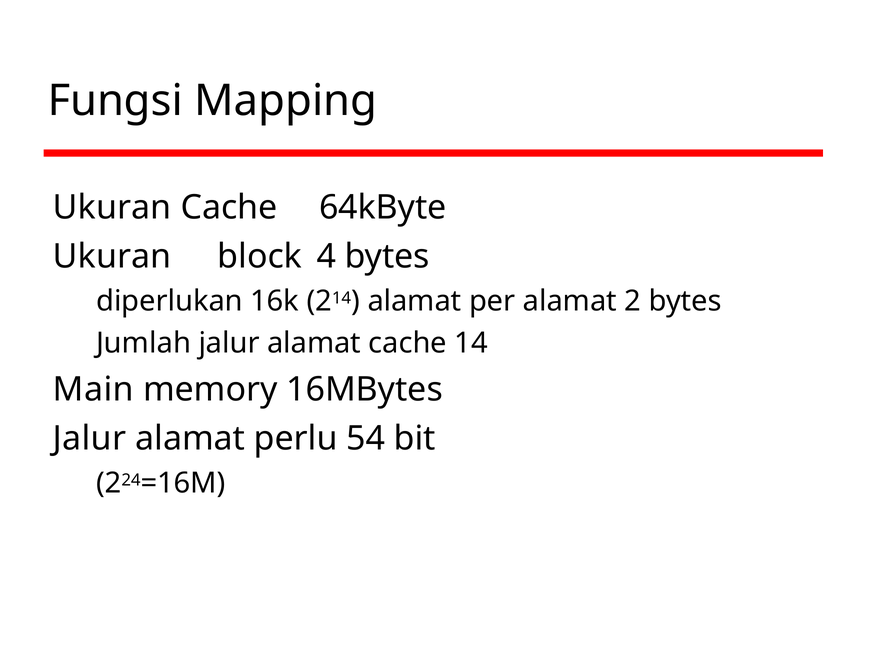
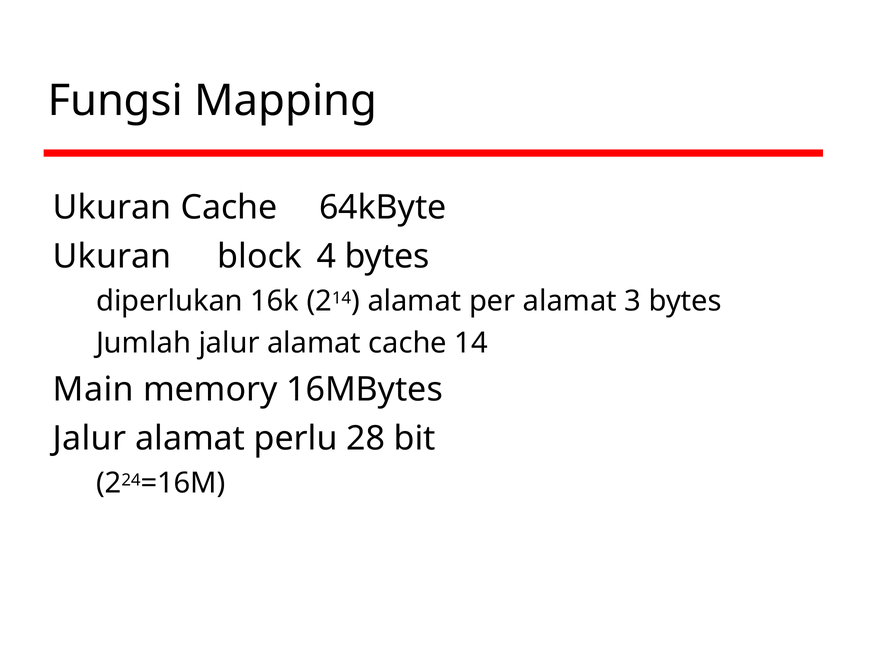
2: 2 -> 3 (633, 301)
54: 54 -> 28 (366, 438)
